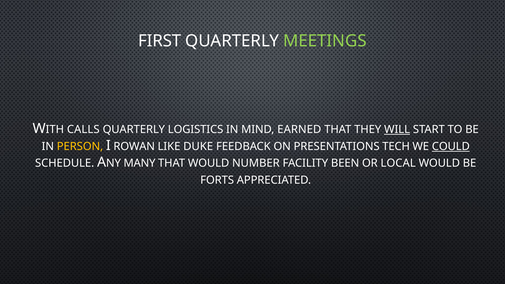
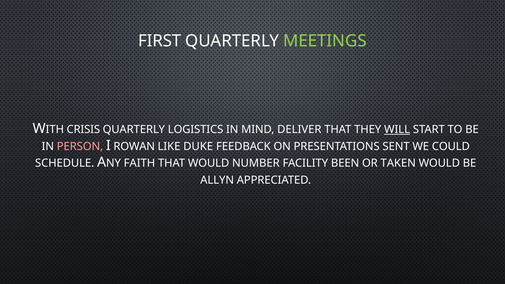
CALLS: CALLS -> CRISIS (83, 130)
EARNED: EARNED -> DELIVER (299, 130)
PERSON colour: yellow -> pink (80, 146)
TECH: TECH -> SENT (396, 146)
COULD underline: present -> none (451, 146)
MANY: MANY -> FAITH (139, 163)
LOCAL: LOCAL -> TAKEN (398, 163)
FORTS: FORTS -> ALLYN (217, 180)
